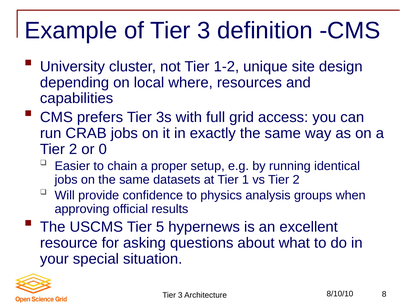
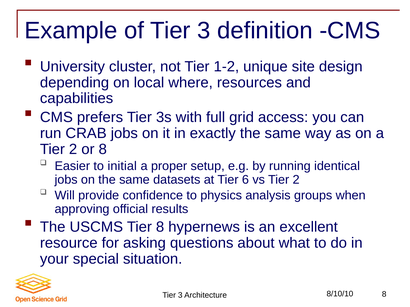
or 0: 0 -> 8 (103, 149)
chain: chain -> initial (122, 166)
1: 1 -> 6 (245, 180)
Tier 5: 5 -> 8 (160, 227)
